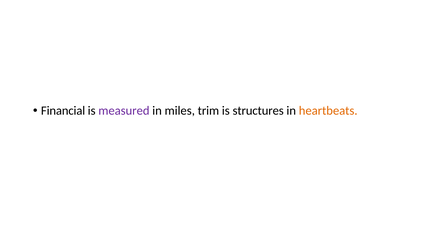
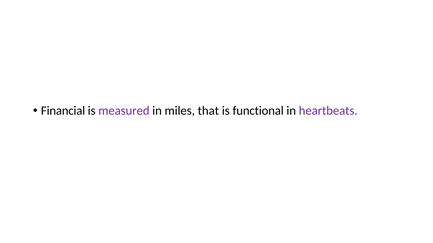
trim: trim -> that (208, 111)
structures: structures -> functional (258, 111)
heartbeats colour: orange -> purple (328, 111)
